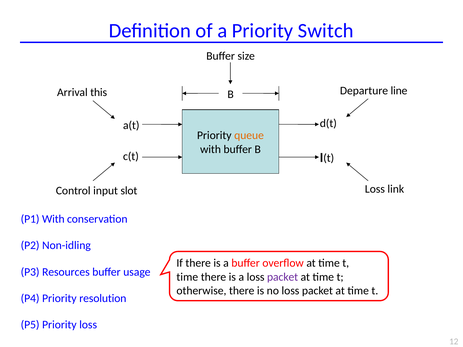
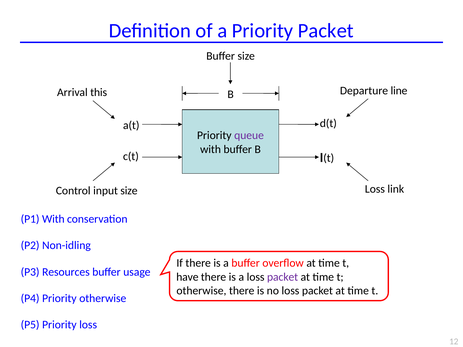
Priority Switch: Switch -> Packet (326, 31)
queue colour: orange -> purple (249, 136)
input slot: slot -> size (129, 191)
time: time -> have (187, 277)
Priority resolution: resolution -> otherwise (103, 298)
